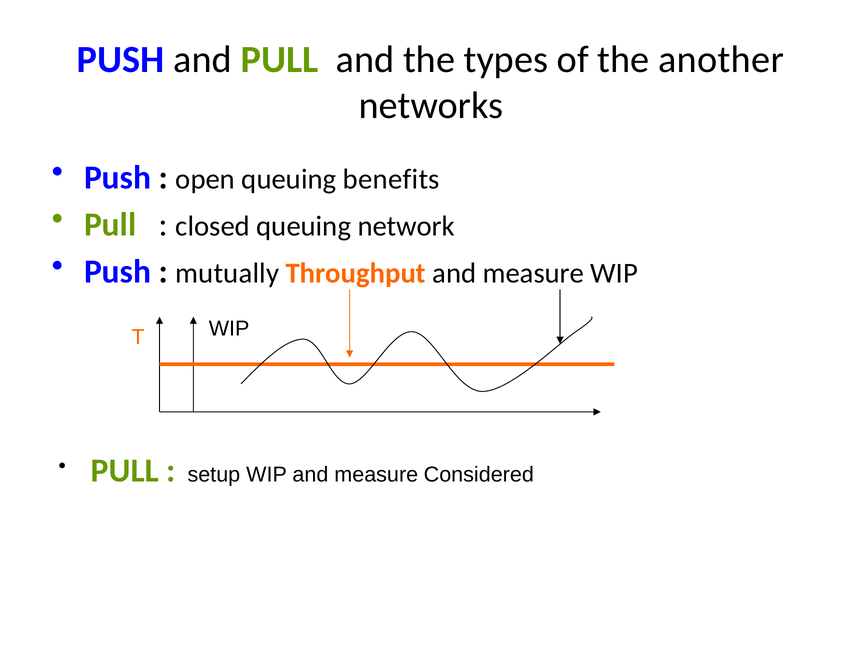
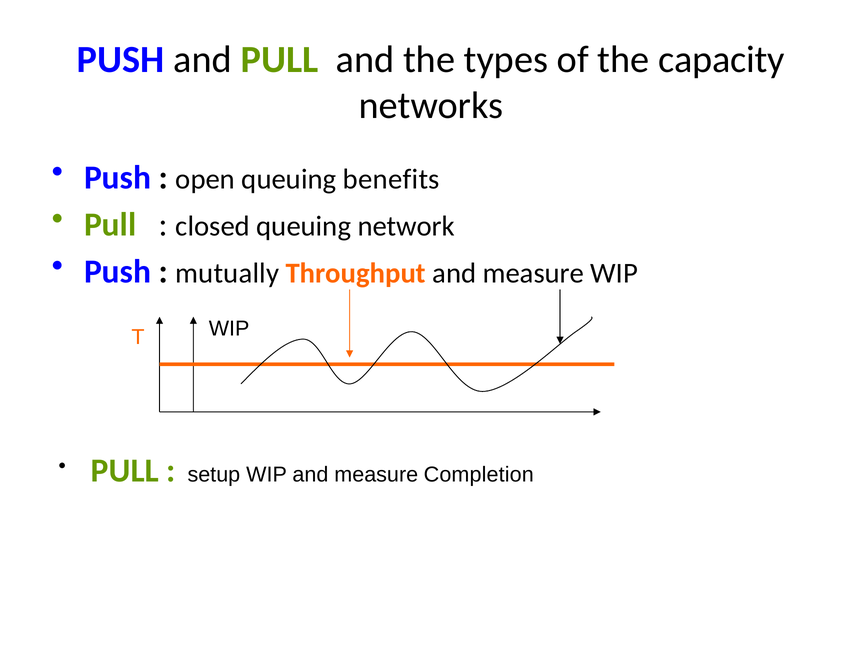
another: another -> capacity (721, 59)
Considered: Considered -> Completion (479, 474)
